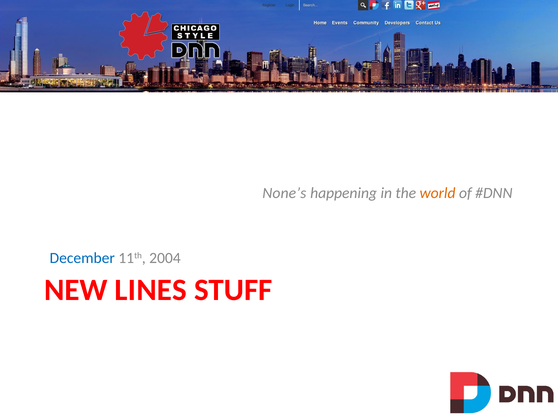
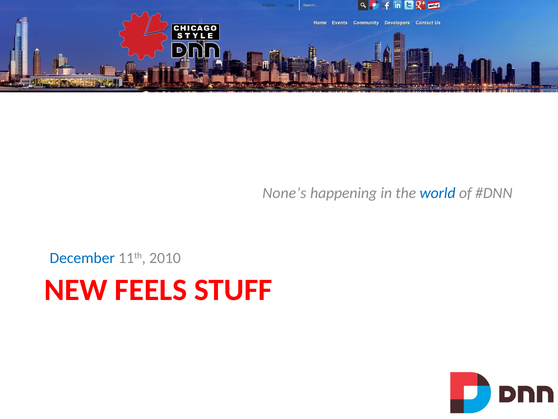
world colour: orange -> blue (438, 193)
2004: 2004 -> 2010 (165, 258)
LINES: LINES -> FEELS (151, 290)
